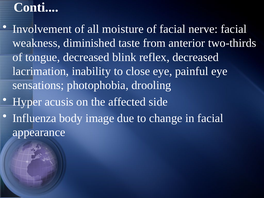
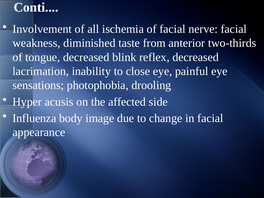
moisture: moisture -> ischemia (123, 29)
